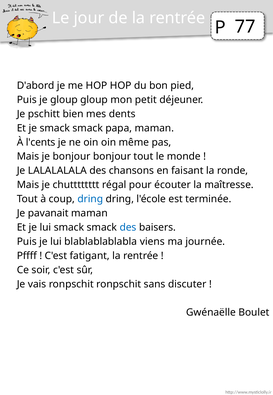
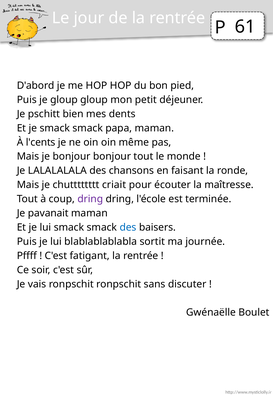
77: 77 -> 61 (245, 27)
régal: régal -> criait (114, 184)
dring colour: blue -> purple (90, 199)
viens: viens -> sortit (152, 241)
